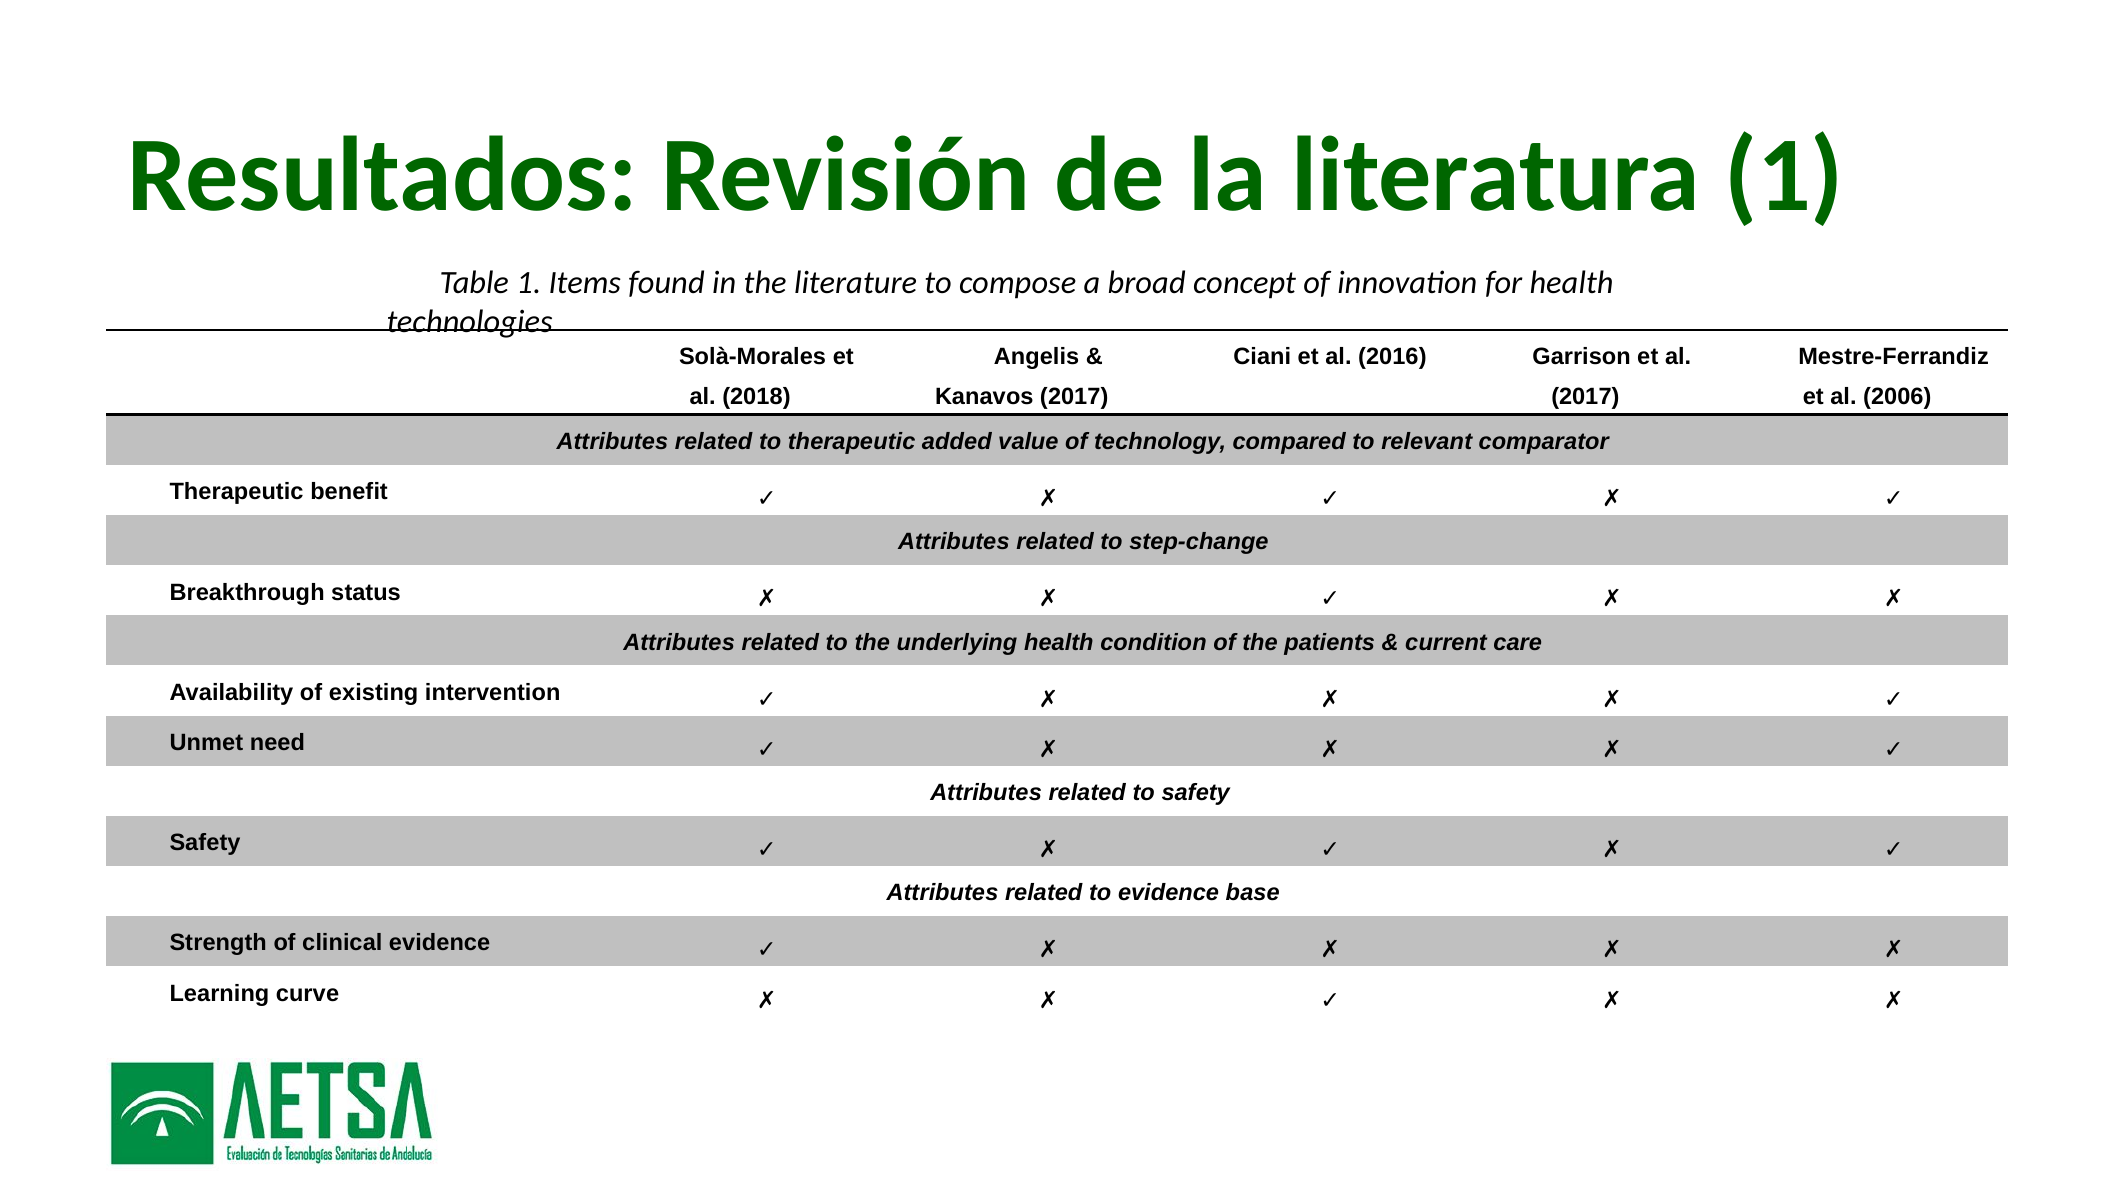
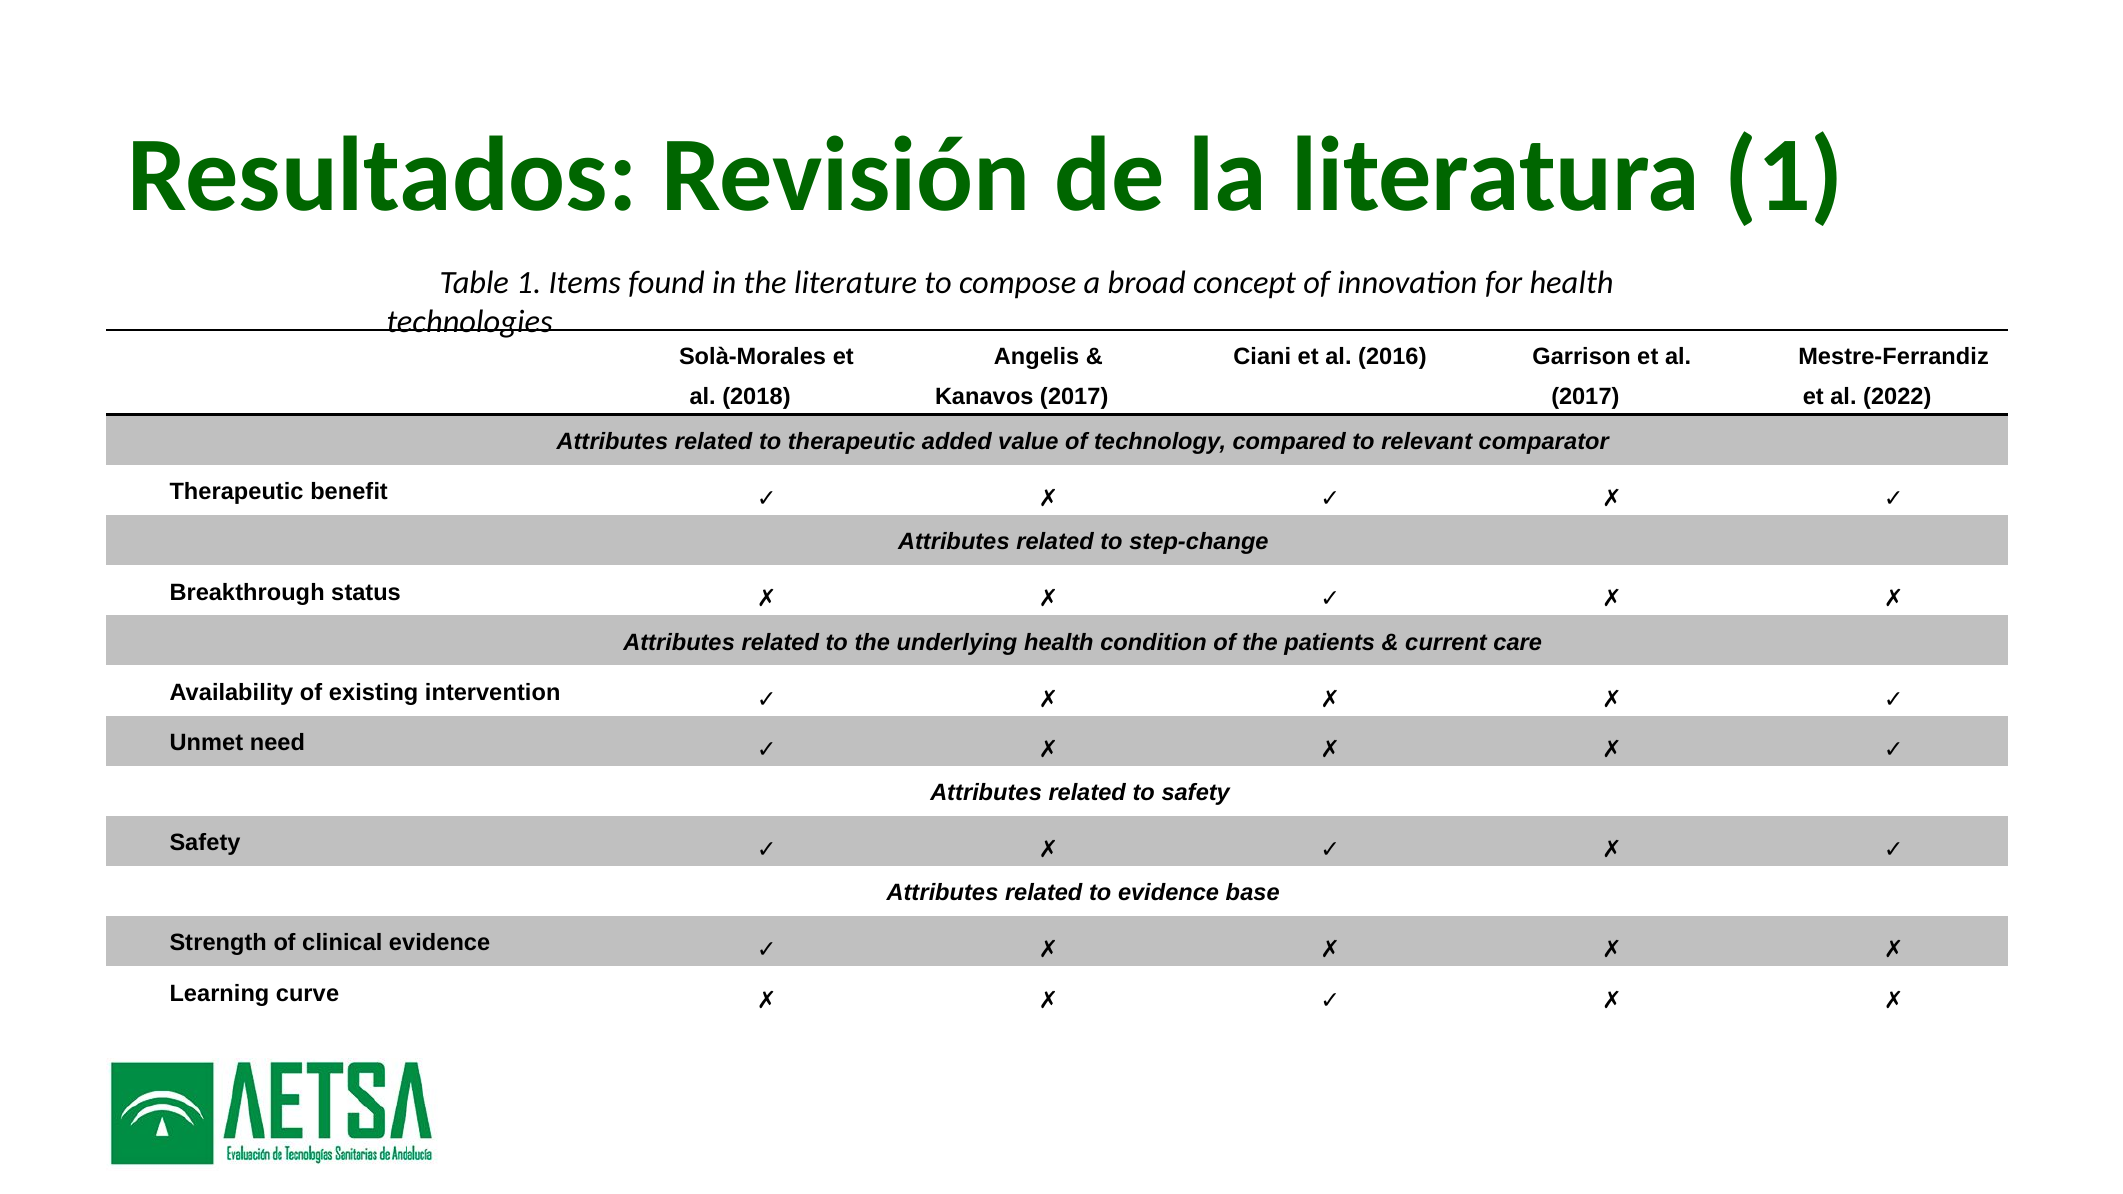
2006: 2006 -> 2022 (1897, 397)
